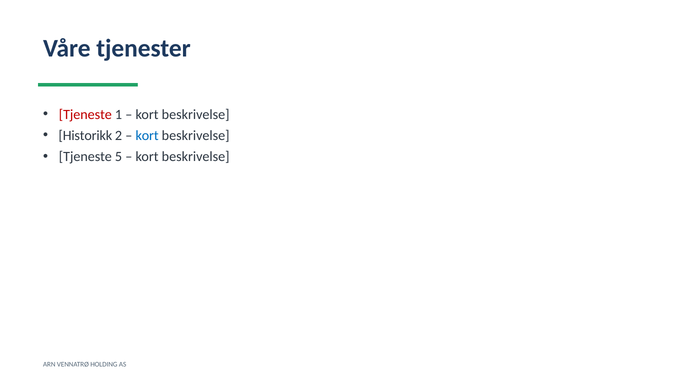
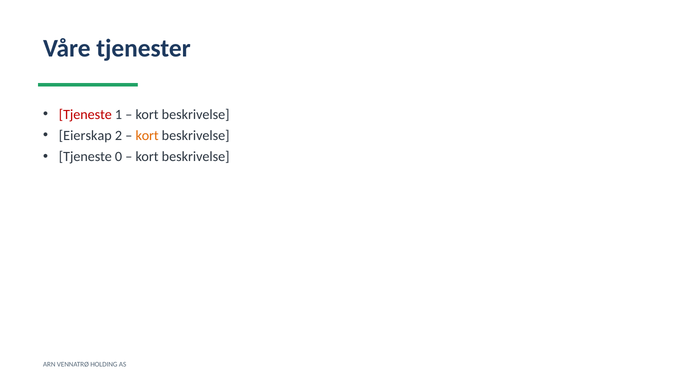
Historikk: Historikk -> Eierskap (85, 136)
kort colour: blue -> orange (147, 136)
5: 5 -> 0 (119, 157)
